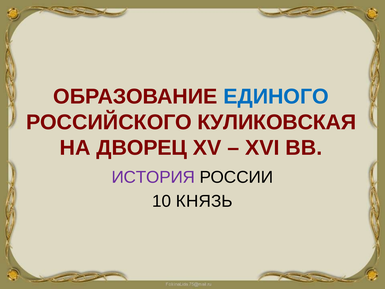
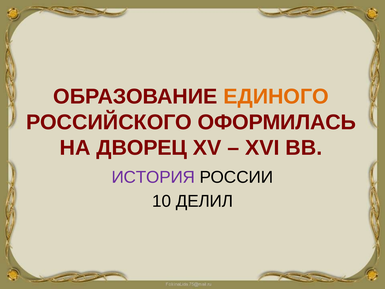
ЕДИНОГО colour: blue -> orange (276, 96)
КУЛИКОВСКАЯ: КУЛИКОВСКАЯ -> ОФОРМИЛАСЬ (277, 122)
КНЯЗЬ: КНЯЗЬ -> ДЕЛИЛ (204, 201)
